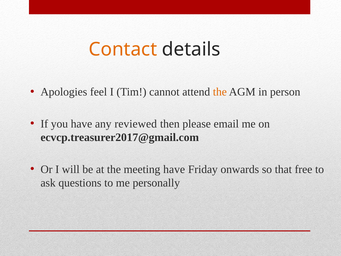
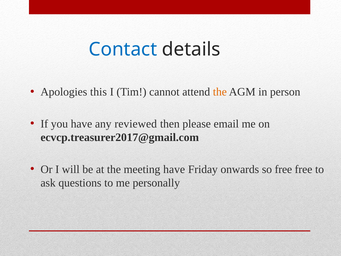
Contact colour: orange -> blue (123, 49)
feel: feel -> this (98, 92)
so that: that -> free (283, 169)
